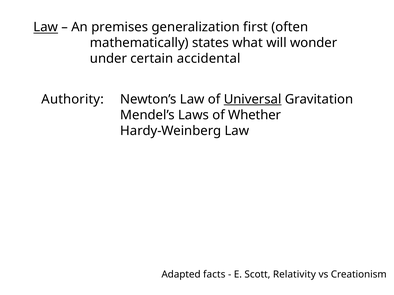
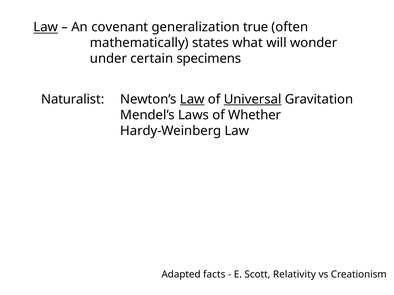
premises: premises -> covenant (120, 27)
first: first -> true (256, 27)
accidental: accidental -> specimens (209, 59)
Authority: Authority -> Naturalist (73, 99)
Law underline: none -> present (192, 99)
